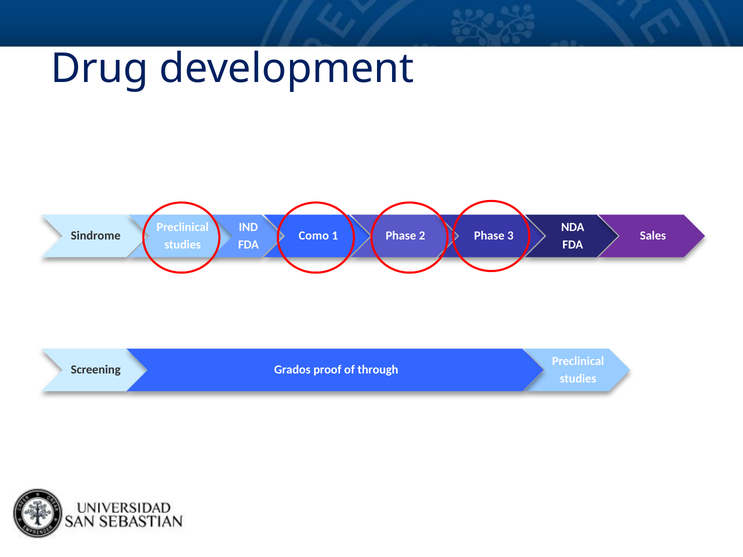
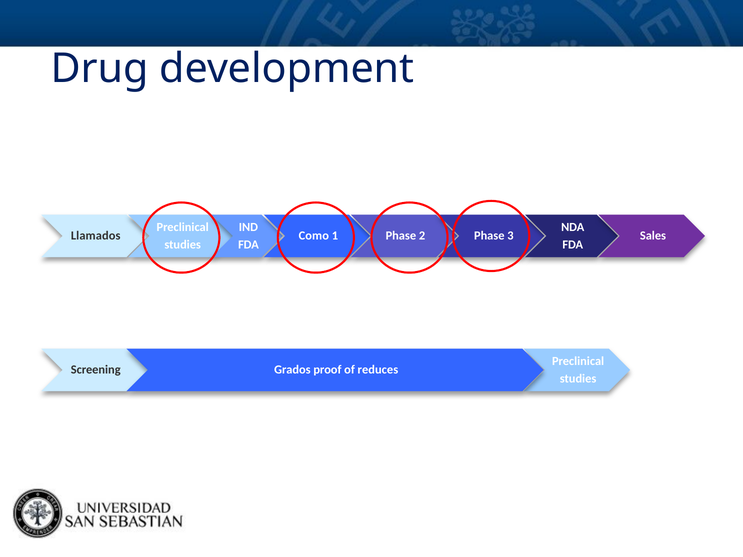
Sindrome: Sindrome -> Llamados (96, 236)
through: through -> reduces (378, 370)
